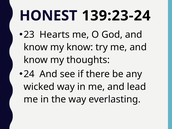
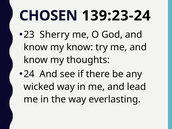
HONEST: HONEST -> CHOSEN (48, 16)
Hearts: Hearts -> Sherry (55, 35)
